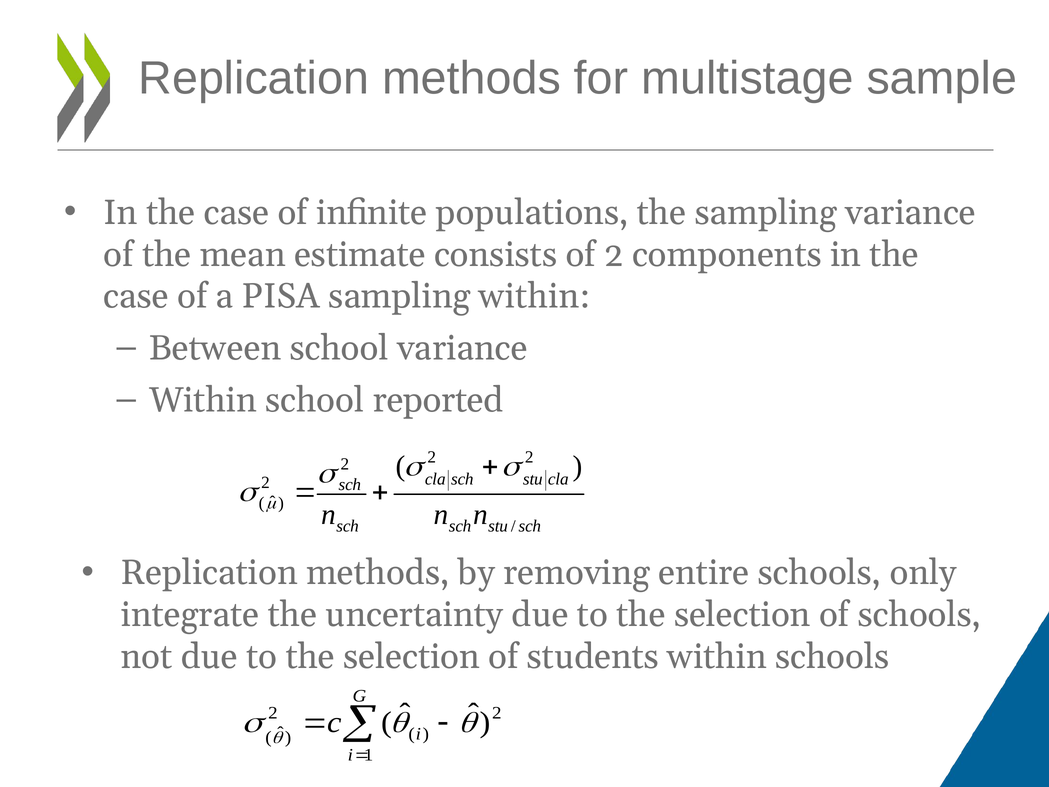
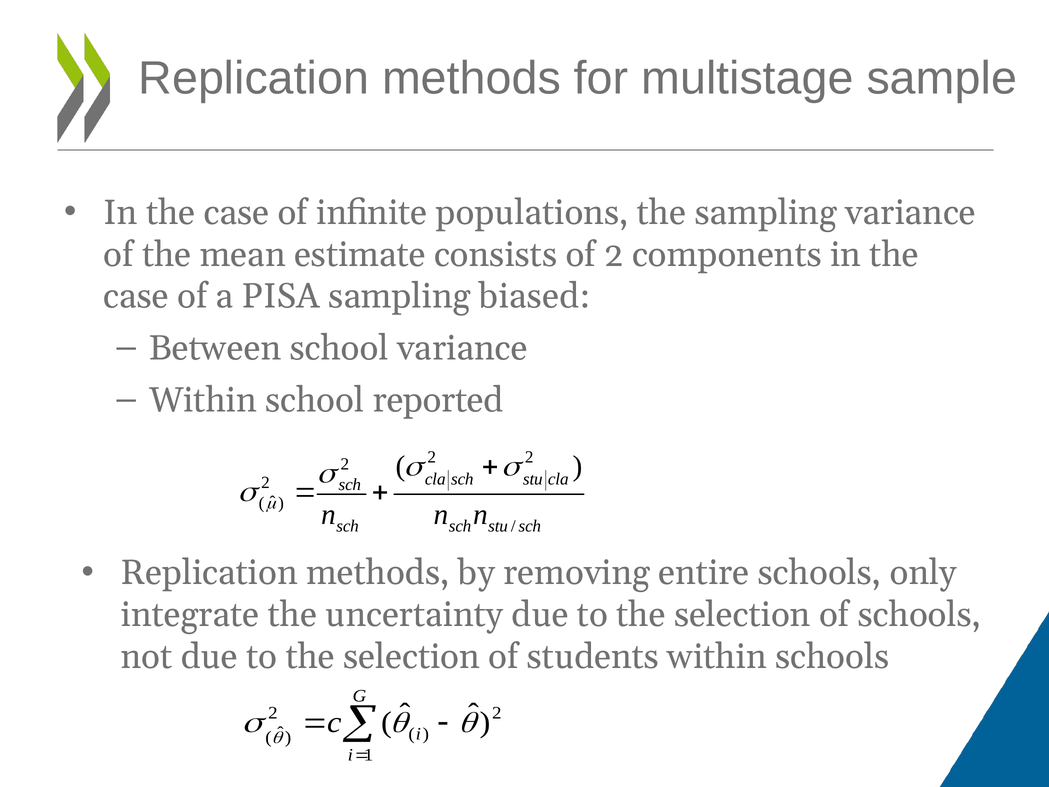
sampling within: within -> biased (535, 296)
